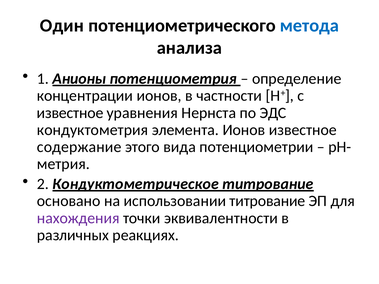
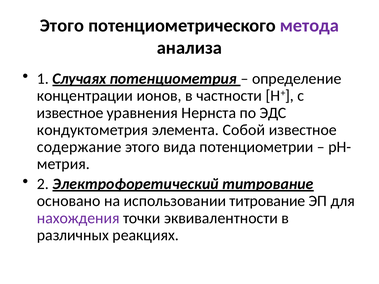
Один: Один -> Этого (62, 26)
метода colour: blue -> purple (309, 26)
Анионы: Анионы -> Случаях (79, 79)
элемента Ионов: Ионов -> Собой (244, 130)
Кондуктометрическое: Кондуктометрическое -> Электрофоретический (136, 184)
